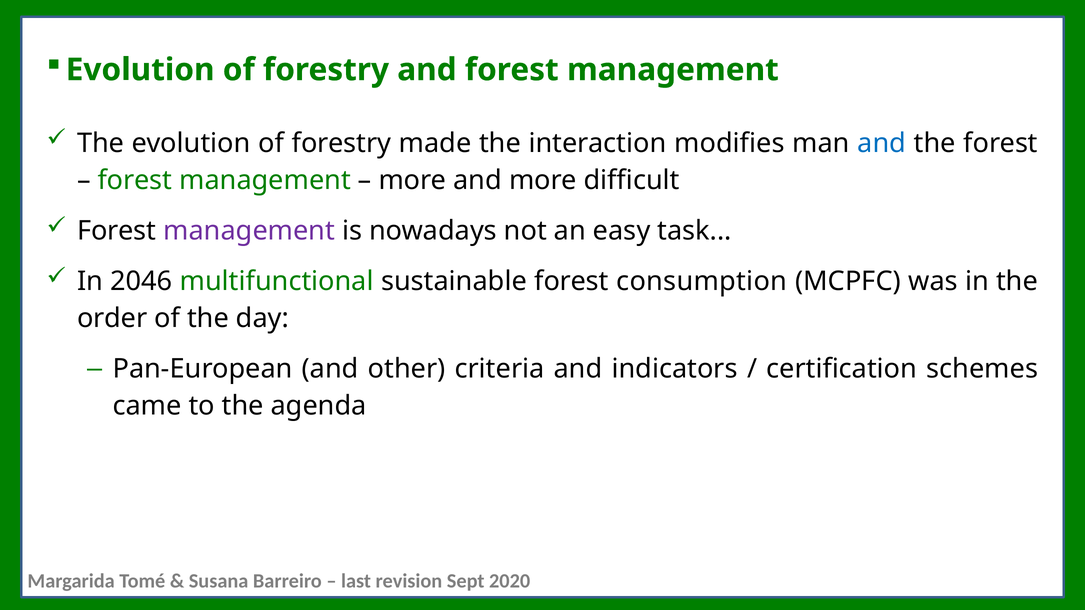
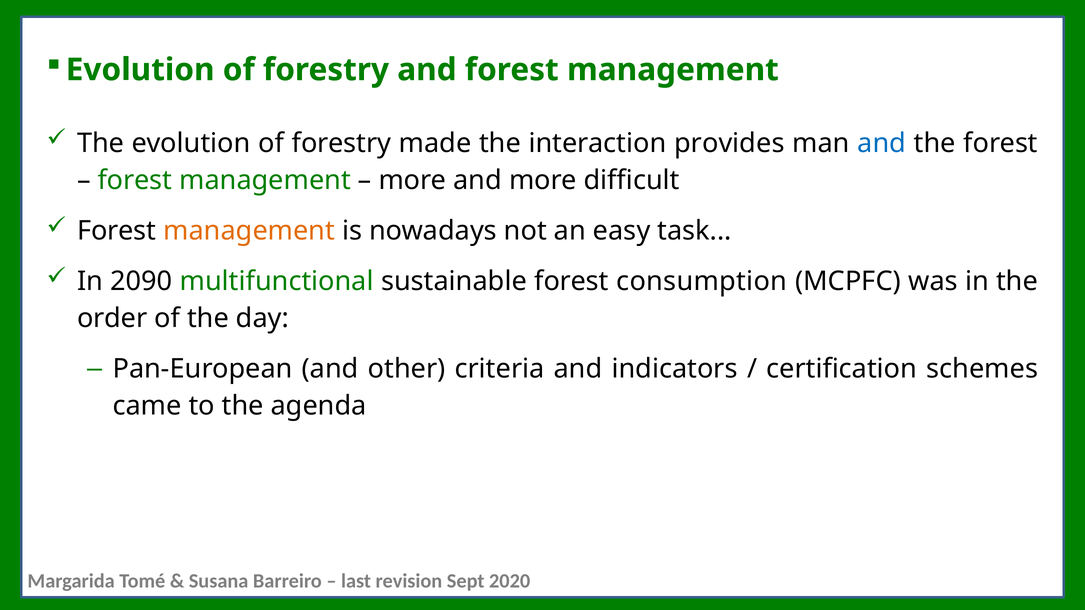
modifies: modifies -> provides (729, 143)
management colour: purple -> orange (249, 231)
2046: 2046 -> 2090 (141, 281)
